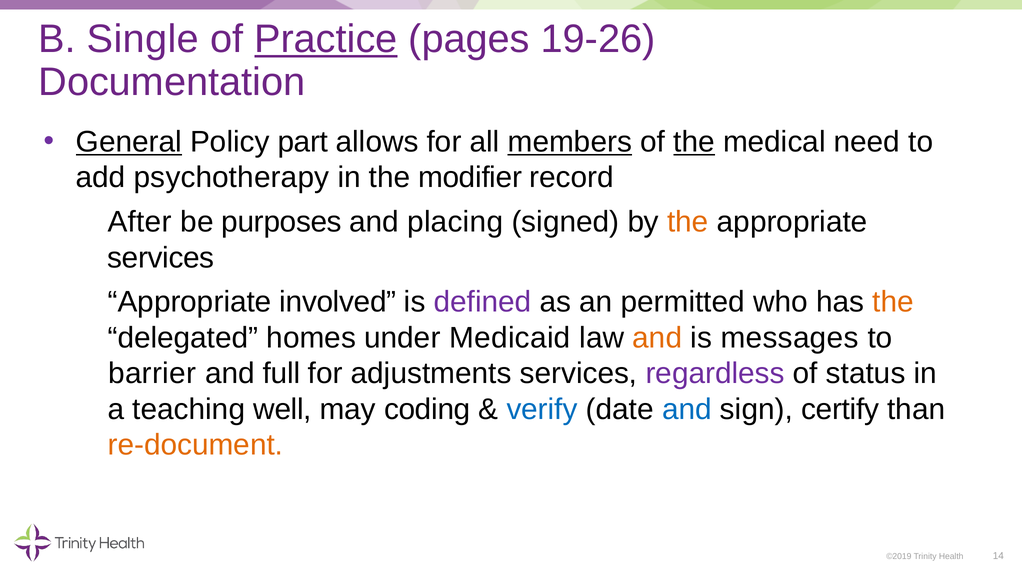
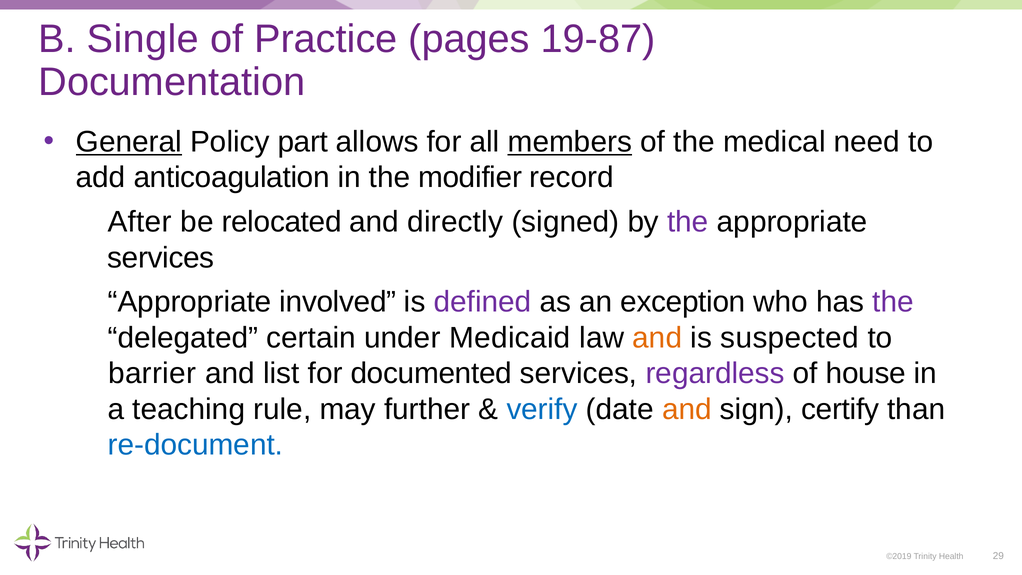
Practice underline: present -> none (326, 39)
19-26: 19-26 -> 19-87 (598, 39)
the underline: present -> none (694, 142)
psychotherapy: psychotherapy -> anticoagulation (232, 178)
purposes: purposes -> relocated (282, 222)
placing: placing -> directly (455, 222)
the colour: orange -> purple (688, 222)
permitted: permitted -> exception (683, 302)
the colour: orange -> purple (893, 302)
homes: homes -> certain (311, 338)
messages: messages -> suspected (790, 338)
full: full -> list (281, 374)
adjustments: adjustments -> documented (431, 374)
status: status -> house (866, 374)
well: well -> rule (282, 409)
coding: coding -> further (427, 409)
and colour: blue -> orange (687, 409)
re-document colour: orange -> blue (195, 445)
14: 14 -> 29 (998, 556)
